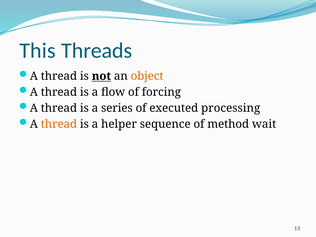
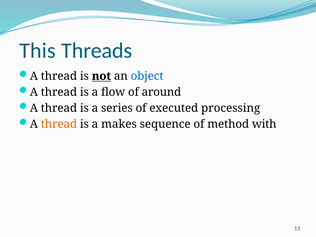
object colour: orange -> blue (147, 76)
forcing: forcing -> around (161, 92)
helper: helper -> makes (119, 124)
wait: wait -> with (264, 124)
